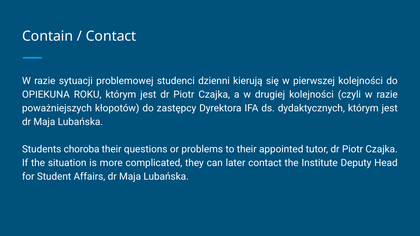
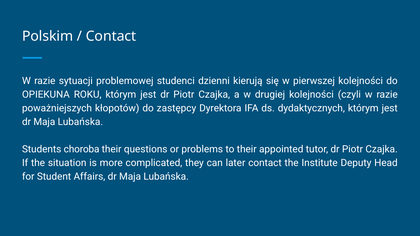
Contain: Contain -> Polskim (48, 36)
